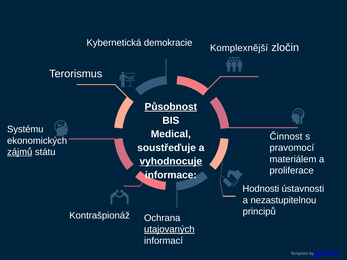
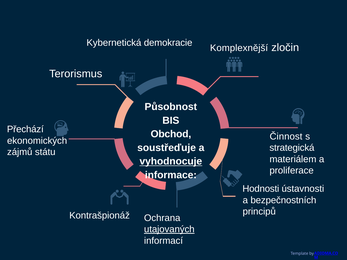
Působnost underline: present -> none (171, 107)
Systému: Systému -> Přechází (25, 129)
Medical: Medical -> Obchod (171, 134)
pravomocí: pravomocí -> strategická (292, 148)
zájmů underline: present -> none (20, 152)
nezastupitelnou: nezastupitelnou -> bezpečnostních (283, 200)
